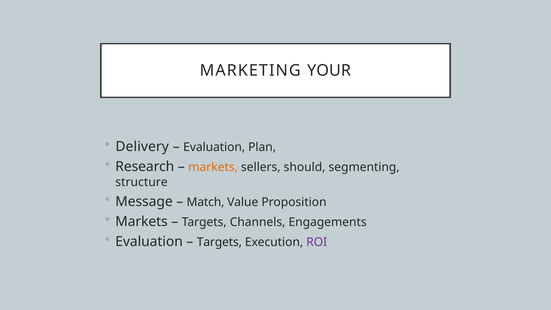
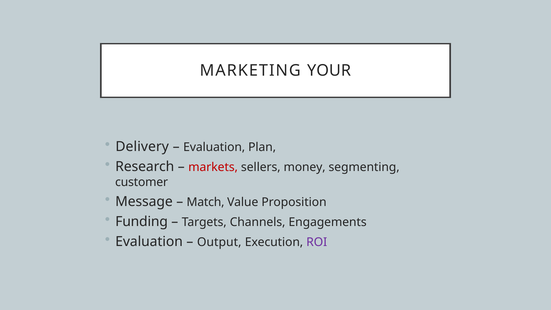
markets colour: orange -> red (213, 167)
should: should -> money (305, 167)
structure: structure -> customer (142, 182)
Markets: Markets -> Funding (142, 222)
Targets: Targets -> Output (219, 242)
